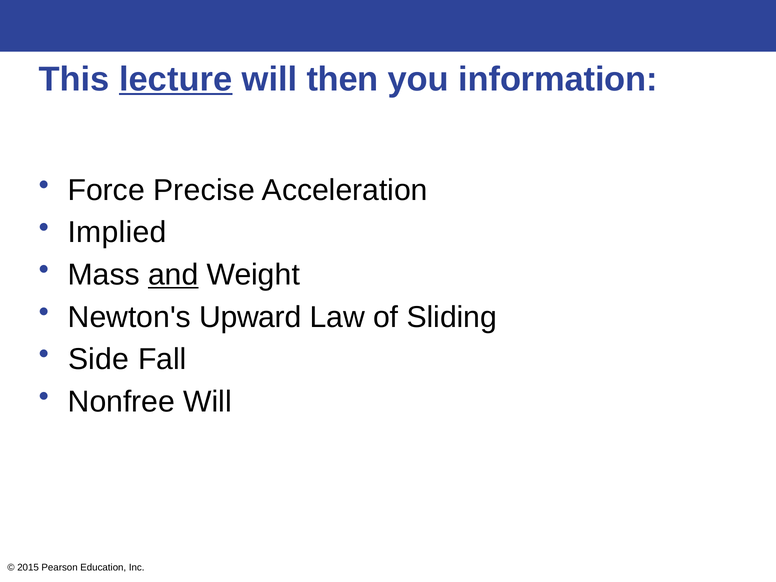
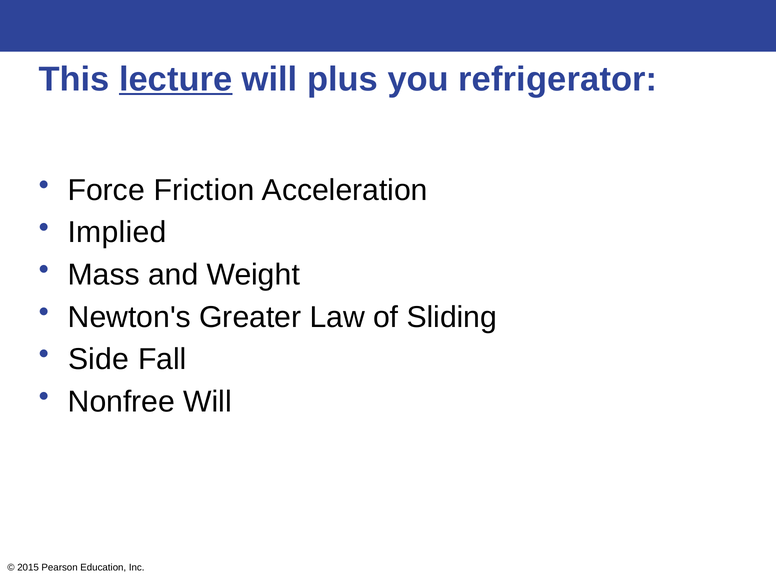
then: then -> plus (342, 79)
information: information -> refrigerator (558, 79)
Precise: Precise -> Friction (204, 190)
and underline: present -> none (173, 275)
Upward: Upward -> Greater (250, 317)
